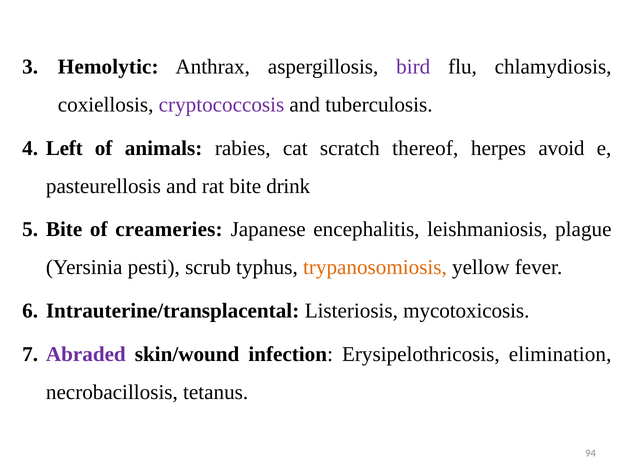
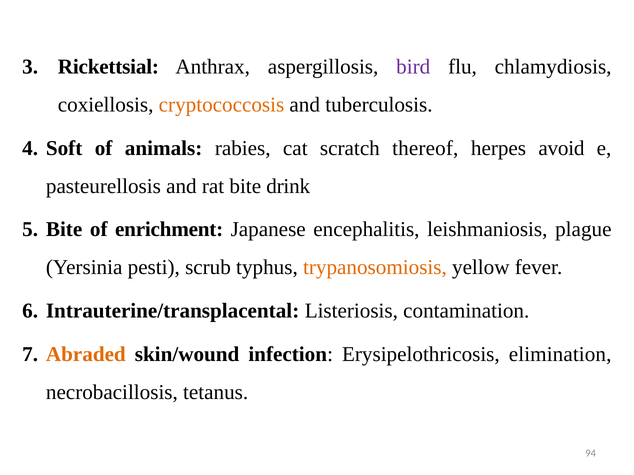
Hemolytic: Hemolytic -> Rickettsial (108, 67)
cryptococcosis colour: purple -> orange (221, 105)
Left: Left -> Soft (64, 148)
creameries: creameries -> enrichment (169, 230)
mycotoxicosis: mycotoxicosis -> contamination (466, 311)
Abraded colour: purple -> orange (86, 354)
